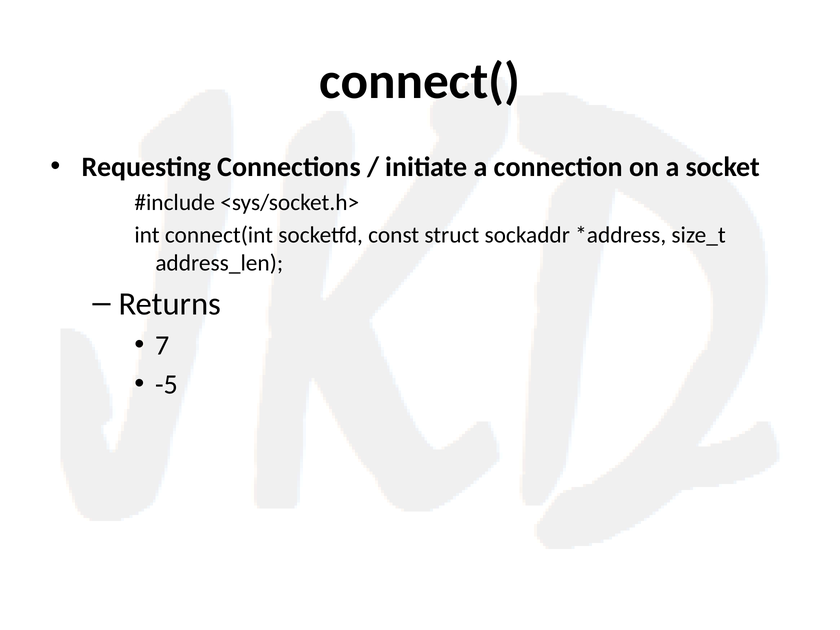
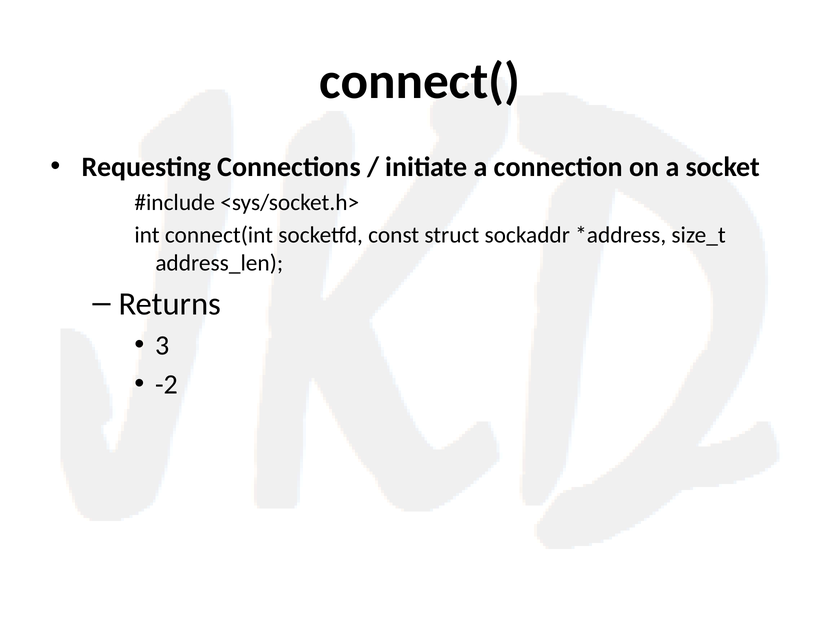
7: 7 -> 3 (162, 346)
-5: -5 -> -2 (167, 385)
